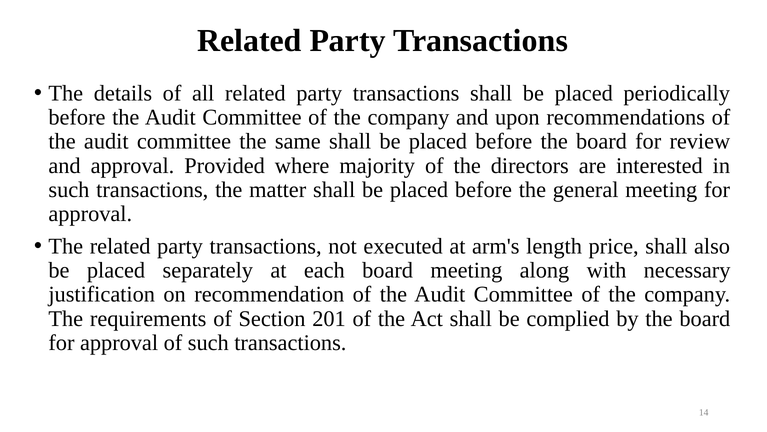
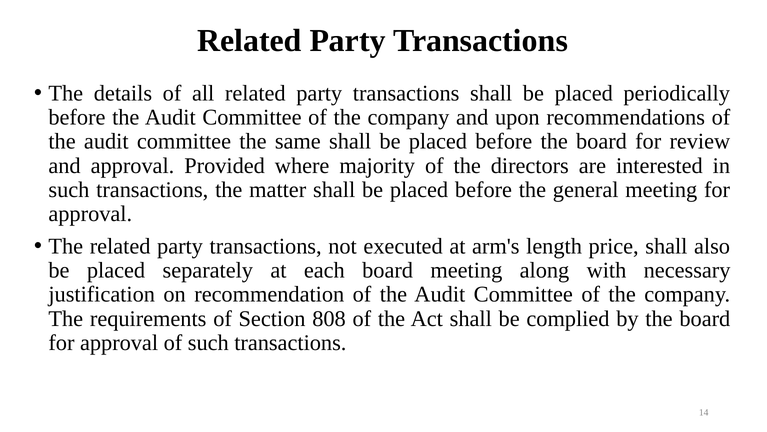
201: 201 -> 808 (329, 318)
